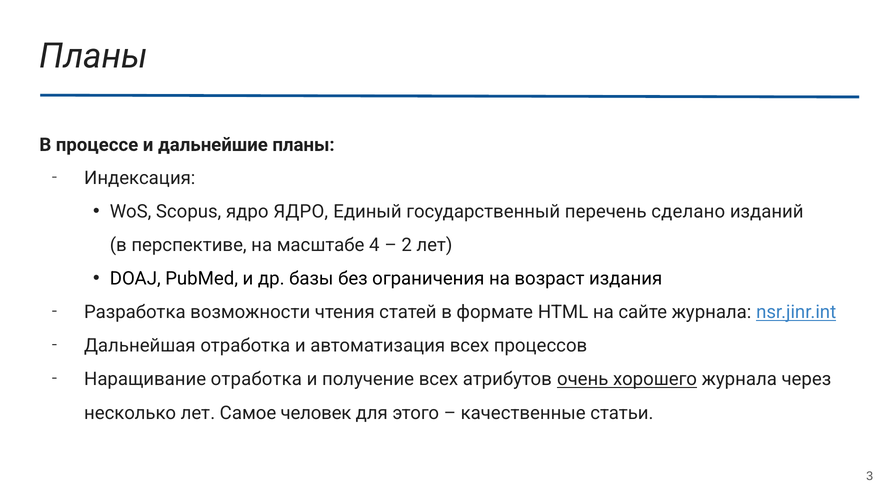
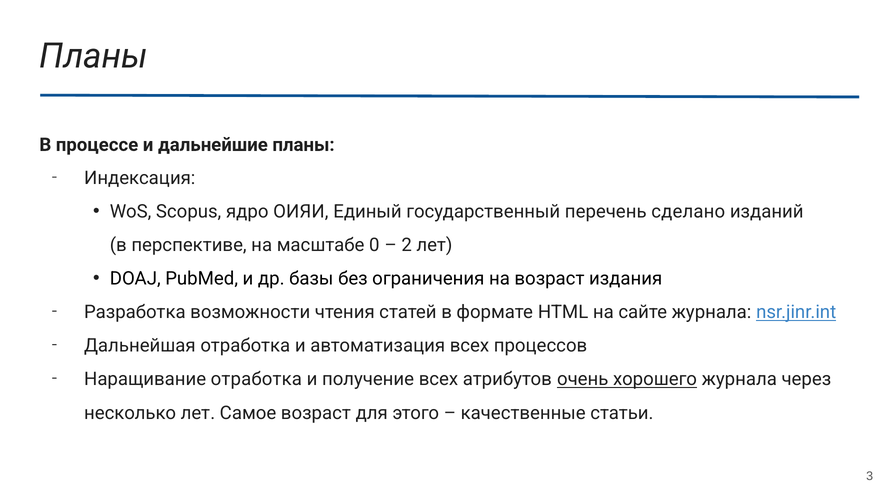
ядро ЯДРО: ЯДРО -> ОИЯИ (301, 212)
4: 4 -> 0 (374, 245)
Самое человек: человек -> возраст (316, 413)
